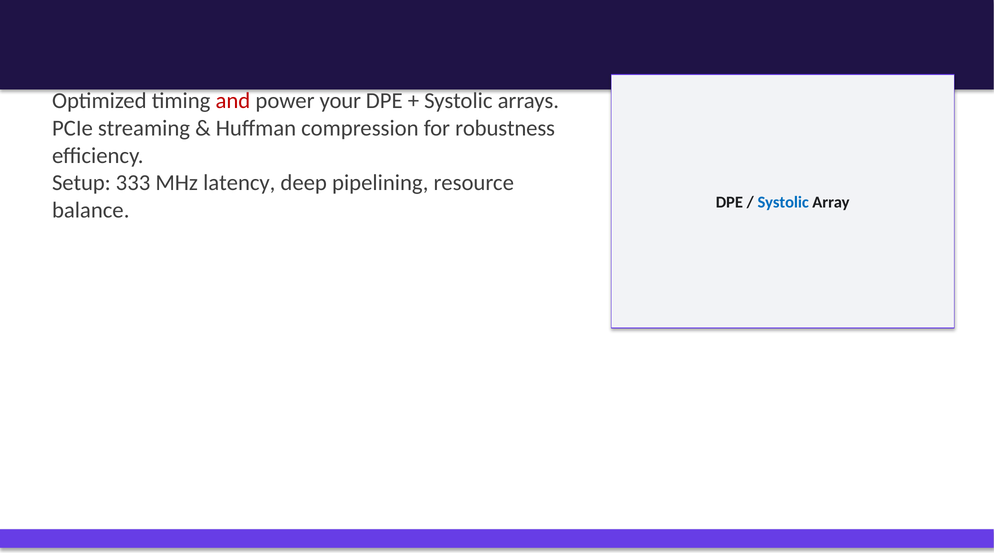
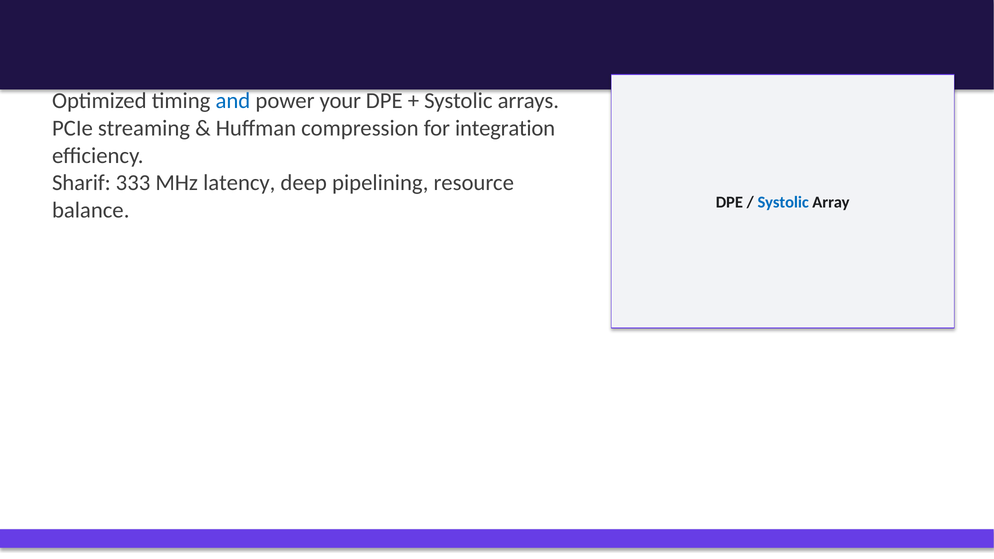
and colour: red -> blue (233, 101)
robustness: robustness -> integration (505, 128)
Setup: Setup -> Sharif (81, 183)
